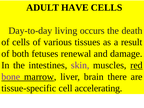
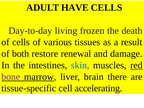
occurs: occurs -> frozen (92, 31)
fetuses: fetuses -> restore (45, 54)
skin colour: purple -> blue (80, 65)
